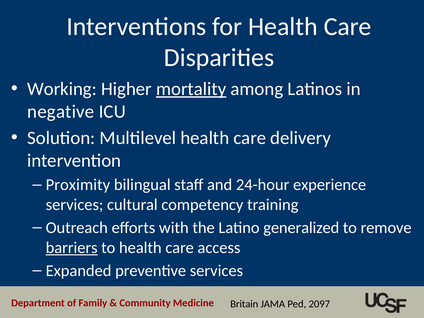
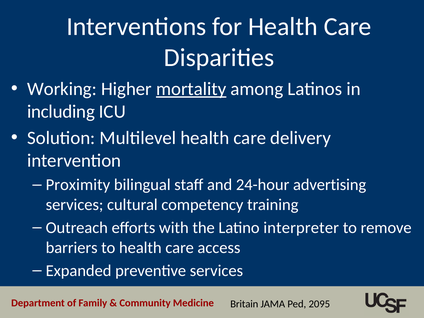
negative: negative -> including (61, 112)
experience: experience -> advertising (330, 185)
generalized: generalized -> interpreter (301, 228)
barriers underline: present -> none (72, 248)
2097: 2097 -> 2095 (319, 304)
